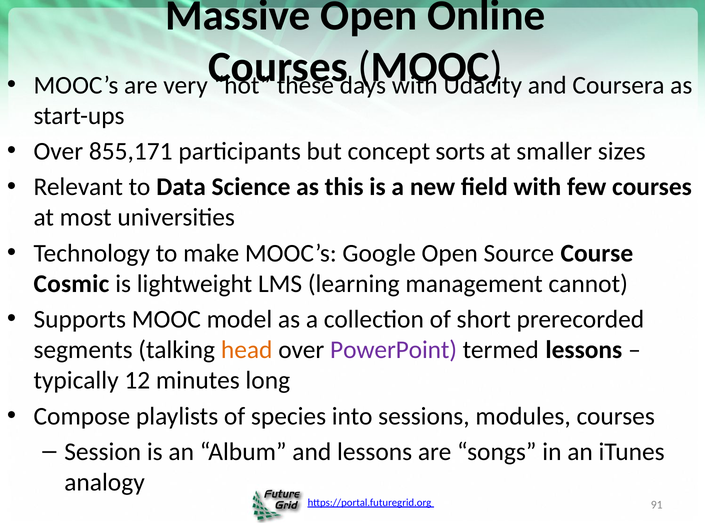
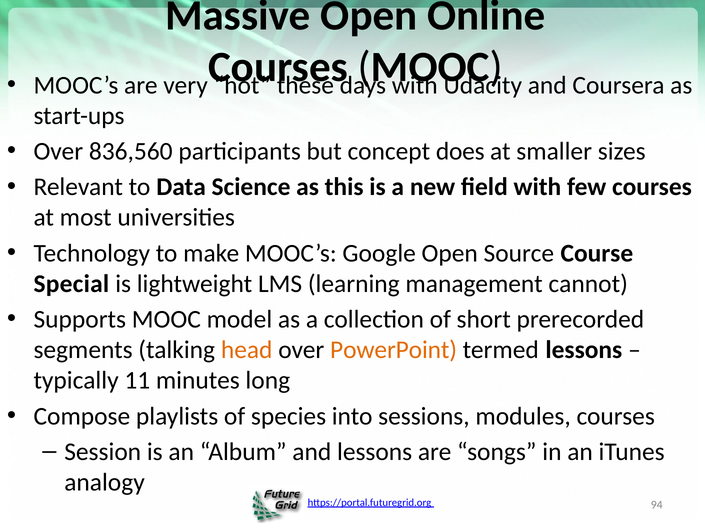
855,171: 855,171 -> 836,560 (131, 151)
sorts: sorts -> does (460, 151)
Cosmic: Cosmic -> Special (71, 284)
PowerPoint colour: purple -> orange (394, 350)
12: 12 -> 11 (137, 380)
91: 91 -> 94 (657, 505)
